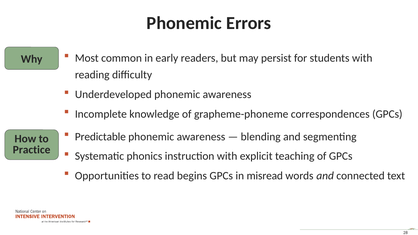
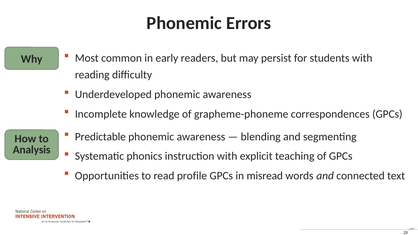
Practice: Practice -> Analysis (32, 150)
begins: begins -> profile (192, 176)
